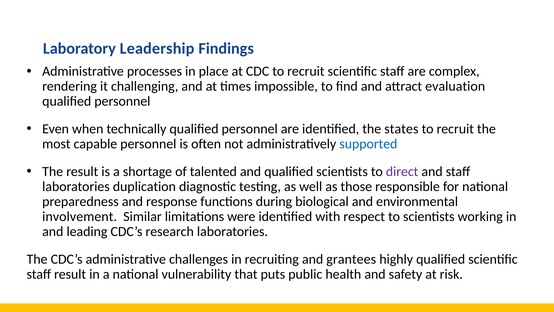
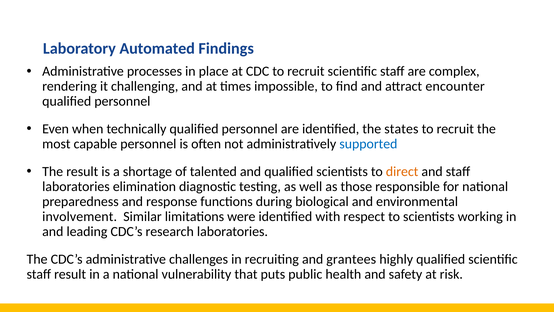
Leadership: Leadership -> Automated (157, 49)
evaluation: evaluation -> encounter (455, 86)
direct colour: purple -> orange (402, 171)
duplication: duplication -> elimination (144, 186)
